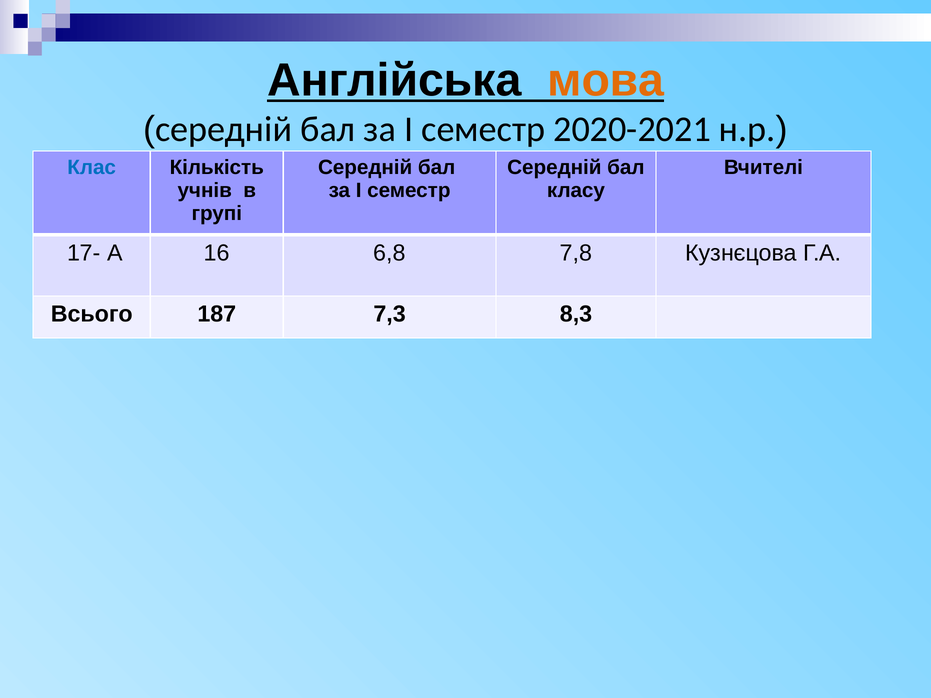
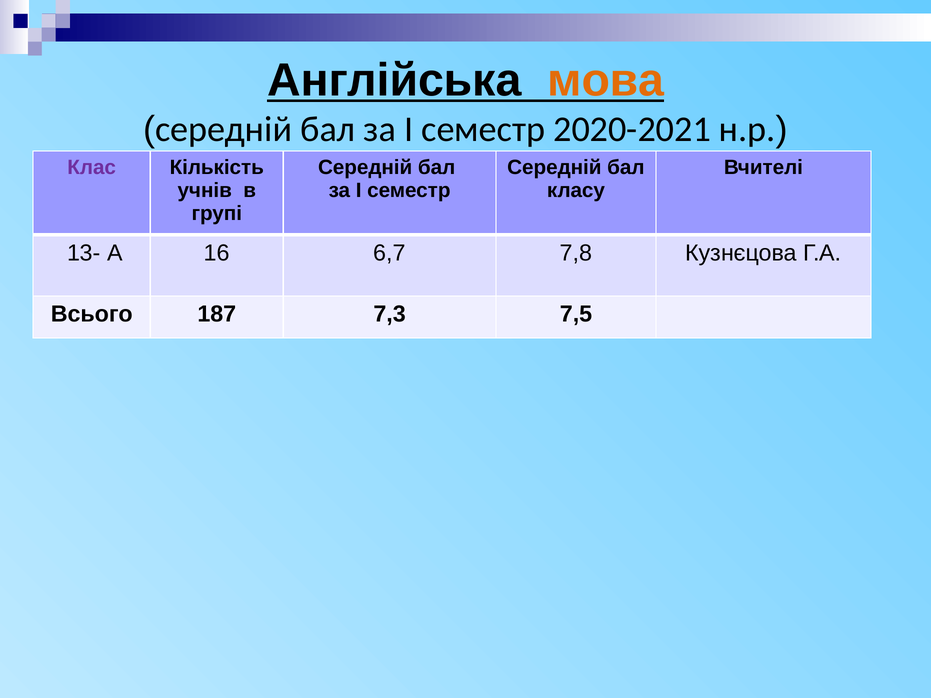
Клас colour: blue -> purple (92, 168)
17-: 17- -> 13- (84, 253)
6,8: 6,8 -> 6,7 (390, 253)
8,3: 8,3 -> 7,5 (576, 314)
